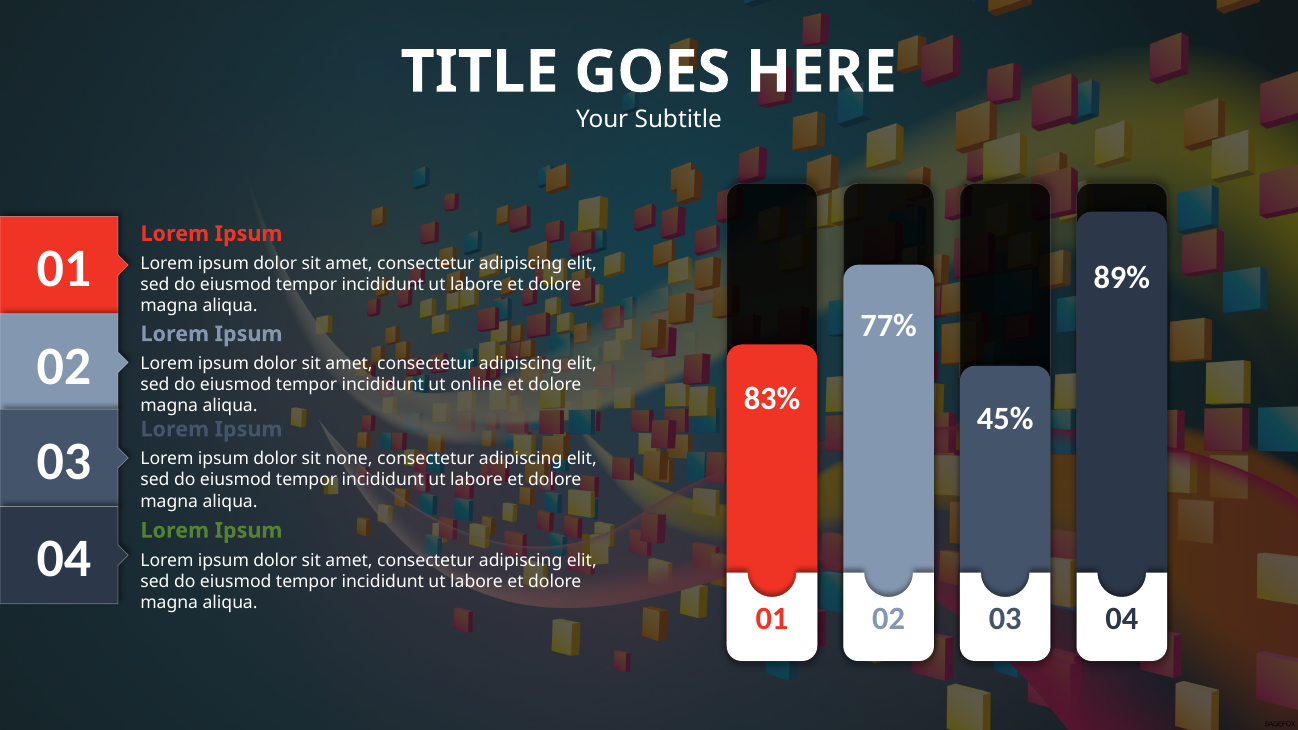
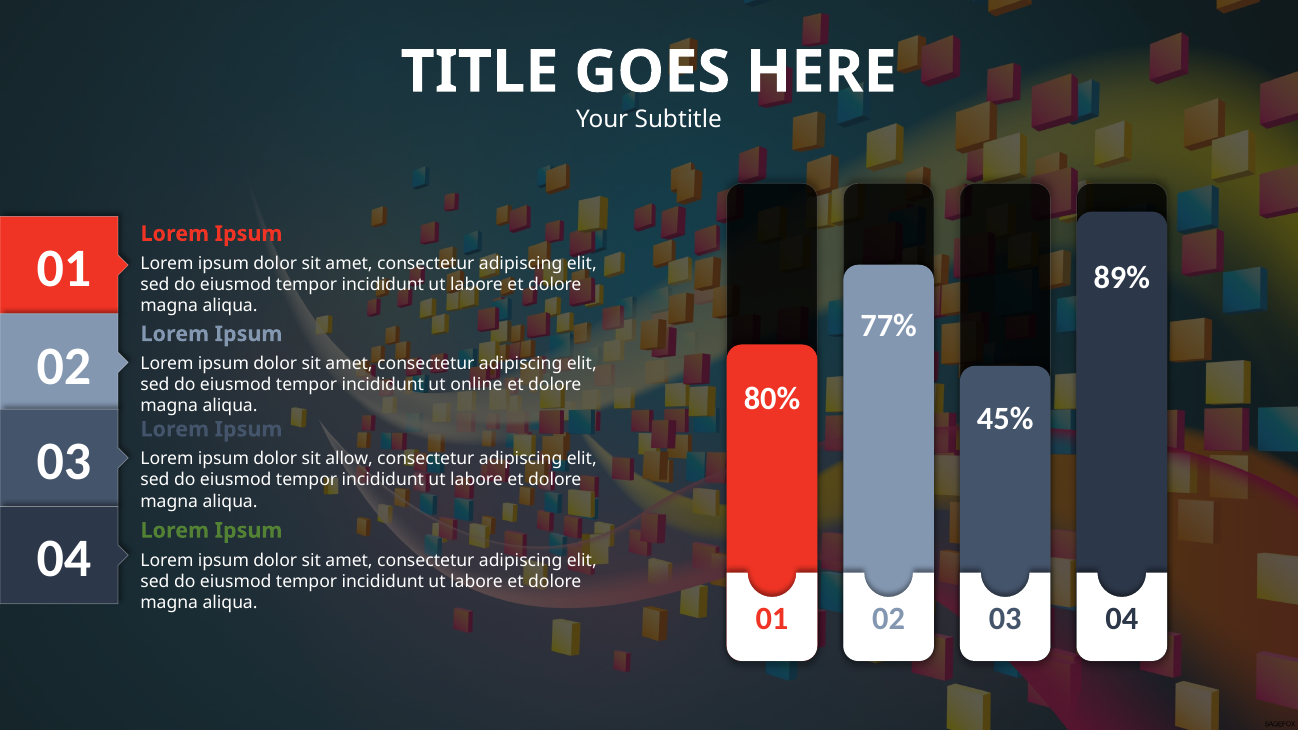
83%: 83% -> 80% (772, 399)
none: none -> allow (349, 459)
